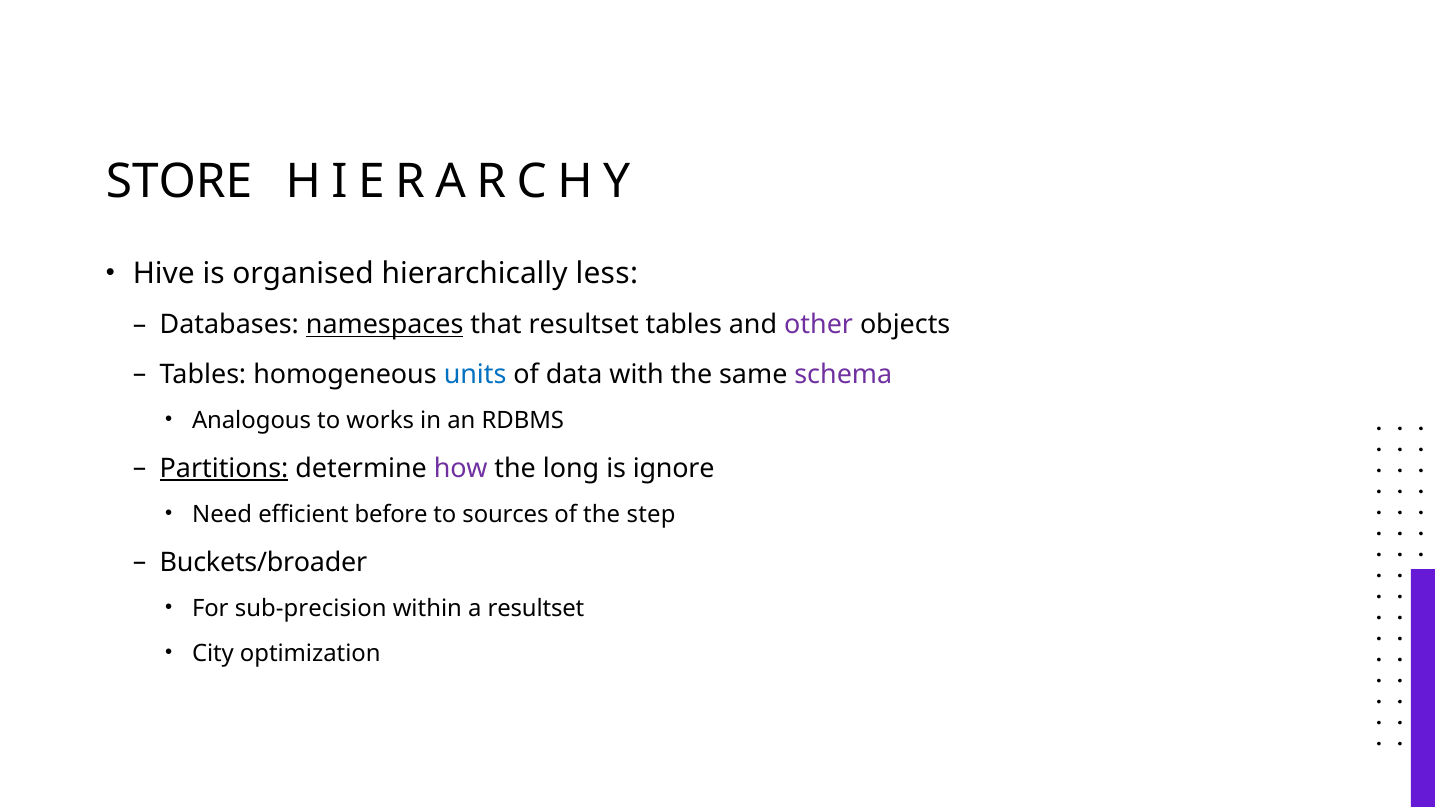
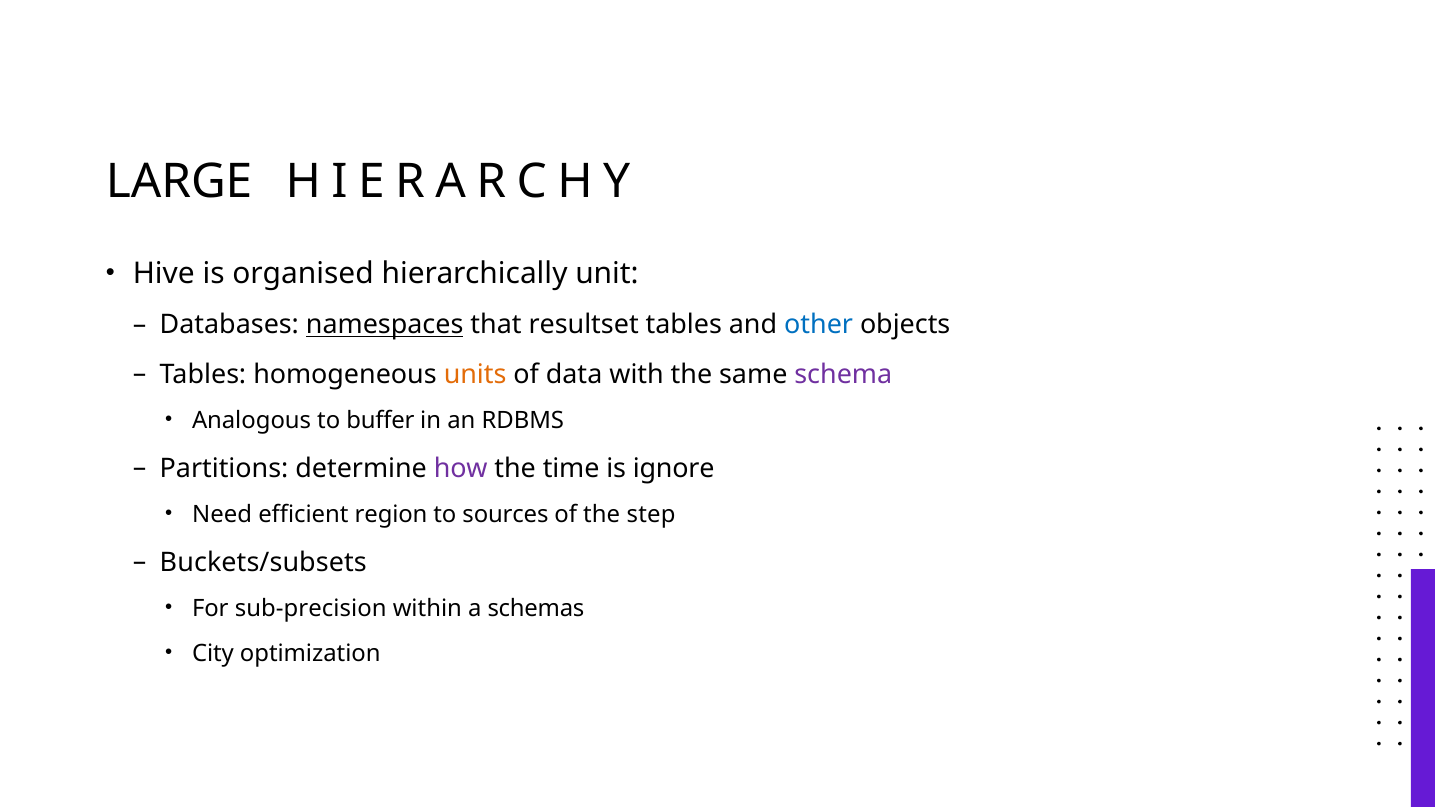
STORE: STORE -> LARGE (179, 181)
less: less -> unit (607, 274)
other colour: purple -> blue (819, 325)
units colour: blue -> orange (475, 374)
works: works -> buffer (380, 421)
Partitions underline: present -> none (224, 468)
long: long -> time (571, 468)
before: before -> region (391, 515)
Buckets/broader: Buckets/broader -> Buckets/subsets (263, 562)
a resultset: resultset -> schemas (536, 609)
